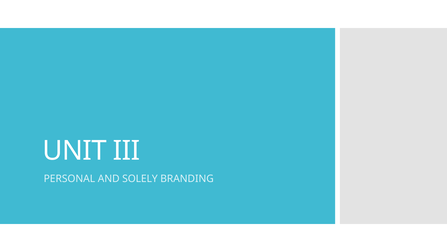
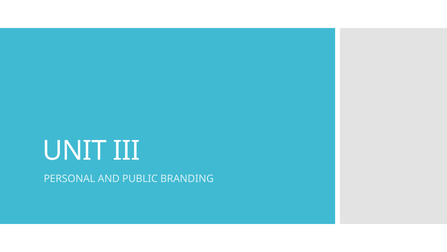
SOLELY: SOLELY -> PUBLIC (140, 178)
